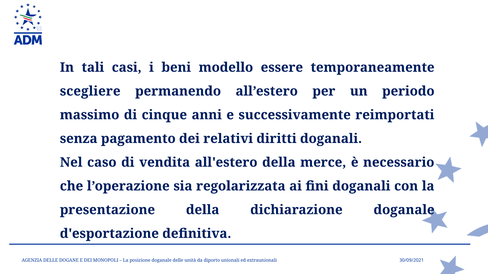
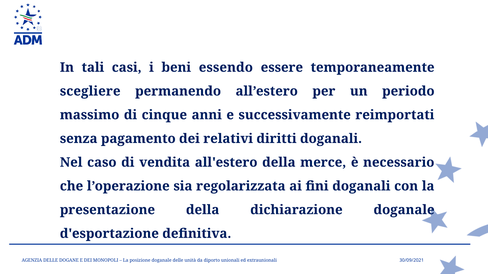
modello: modello -> essendo (226, 68)
